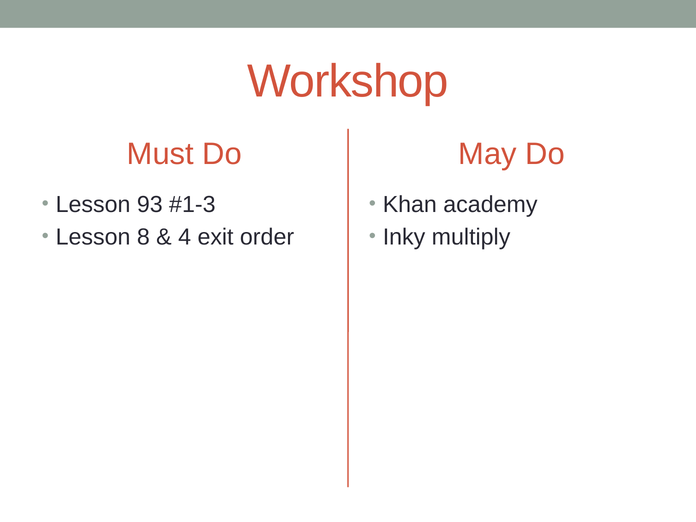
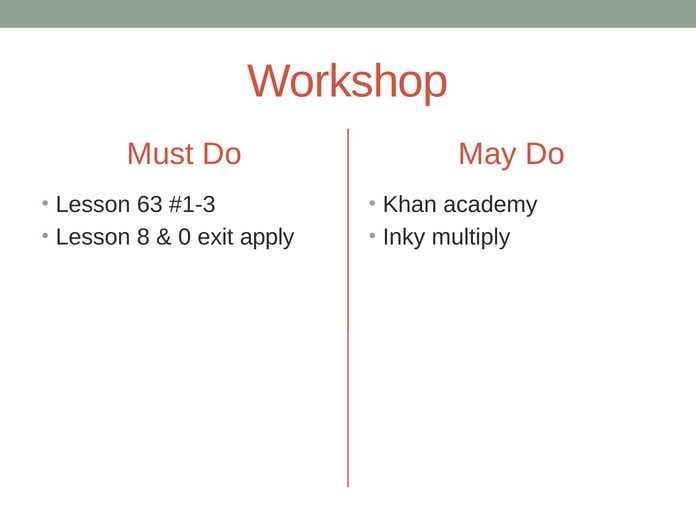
93: 93 -> 63 (150, 205)
4: 4 -> 0 (185, 237)
order: order -> apply (267, 237)
